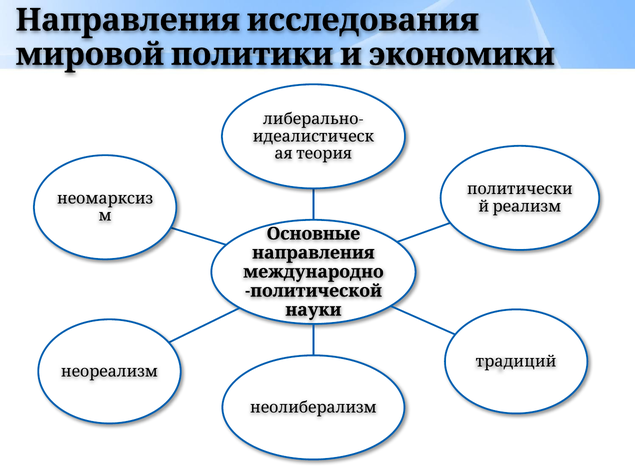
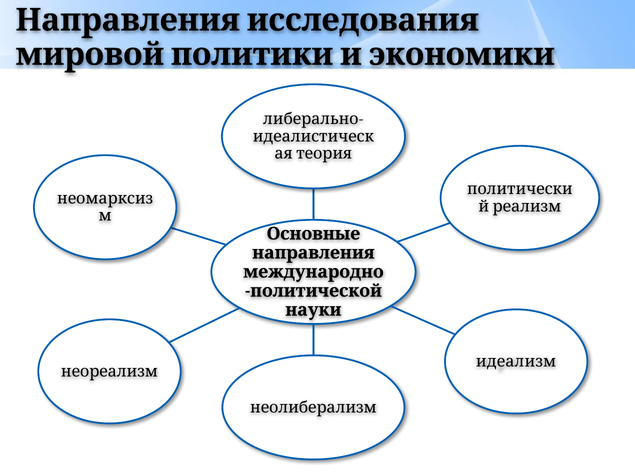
традиций: традиций -> идеализм (516, 362)
